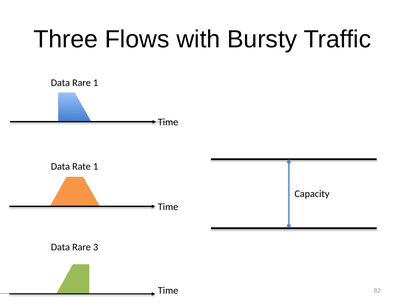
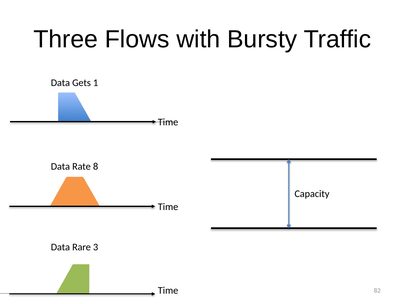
Rare: Rare -> Gets (81, 83)
Rate 1: 1 -> 8 (96, 166)
